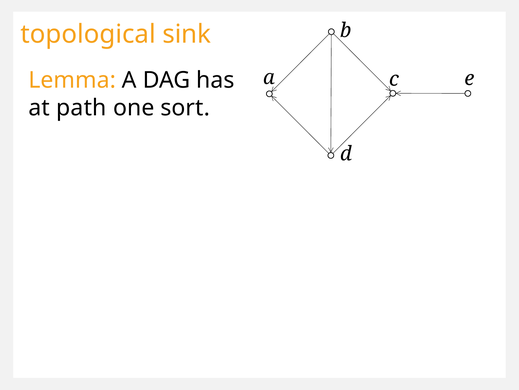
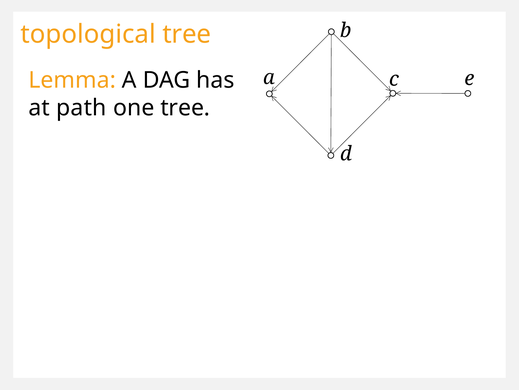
topological sink: sink -> tree (187, 34)
one sort: sort -> tree (185, 108)
